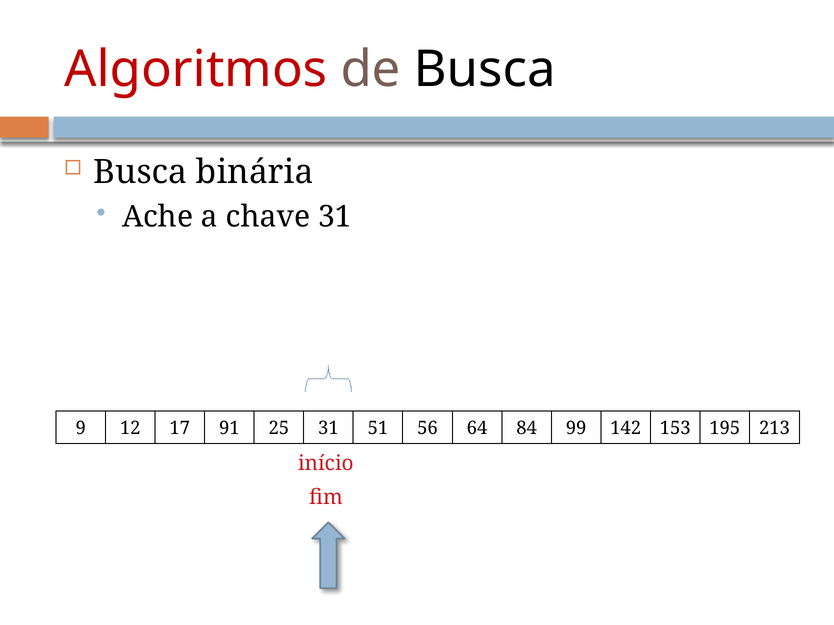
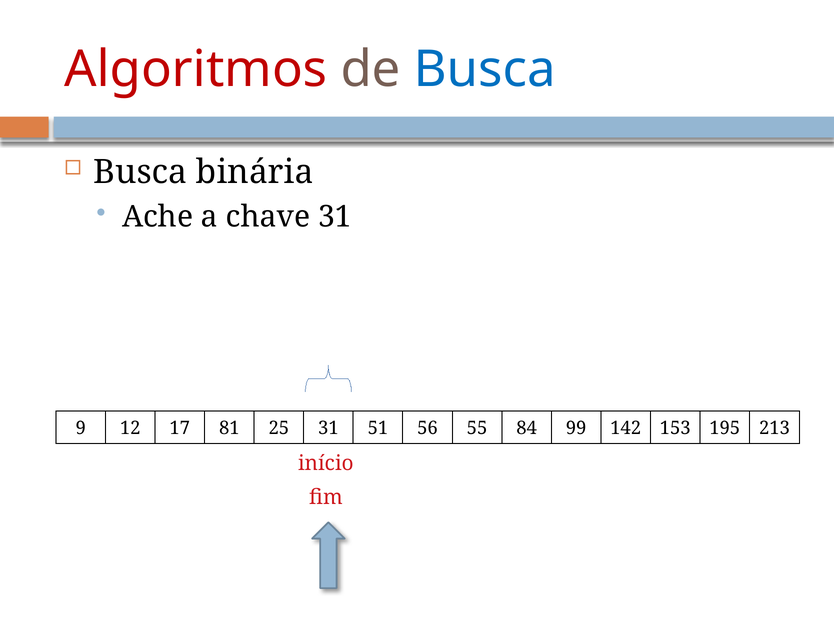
Busca colour: black -> blue (485, 70)
91: 91 -> 81 (229, 429)
64: 64 -> 55 (477, 429)
